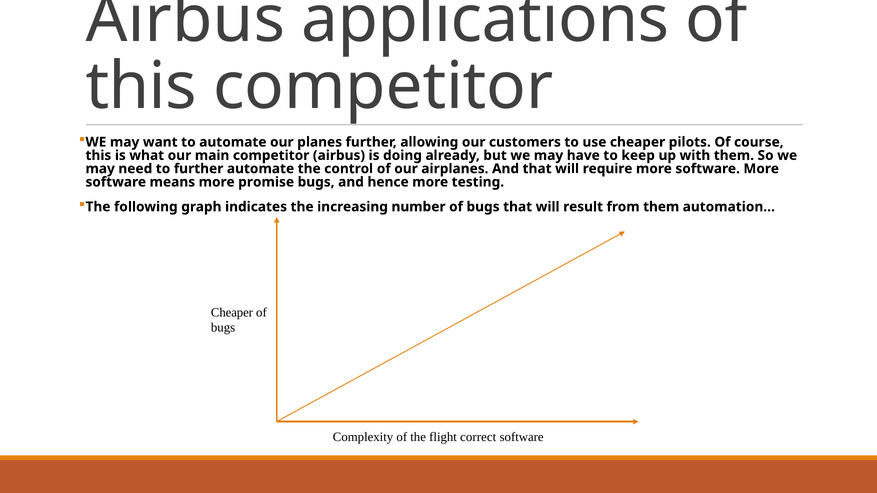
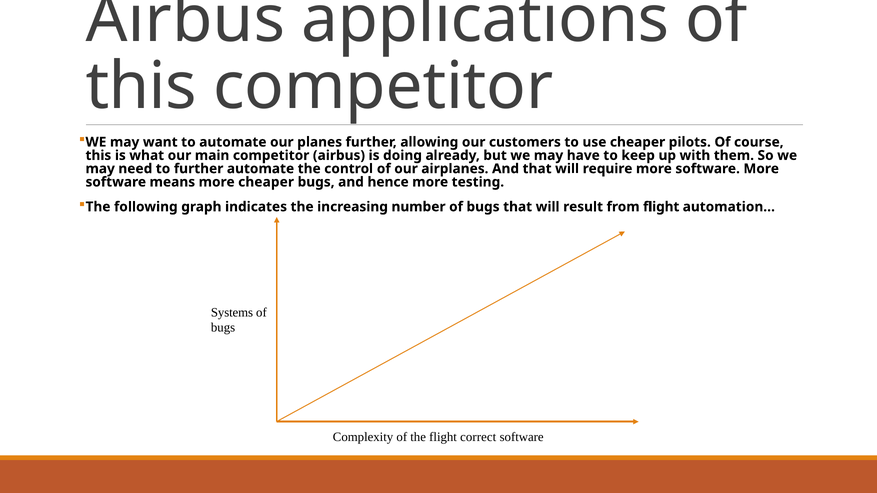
more promise: promise -> cheaper (266, 182)
from them: them -> flight (661, 207)
Cheaper: Cheaper -> Systems (232, 312)
